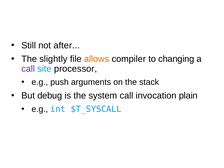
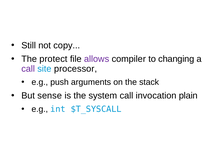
after: after -> copy (67, 45)
slightly: slightly -> protect (53, 59)
allows colour: orange -> purple (97, 59)
debug: debug -> sense (50, 96)
